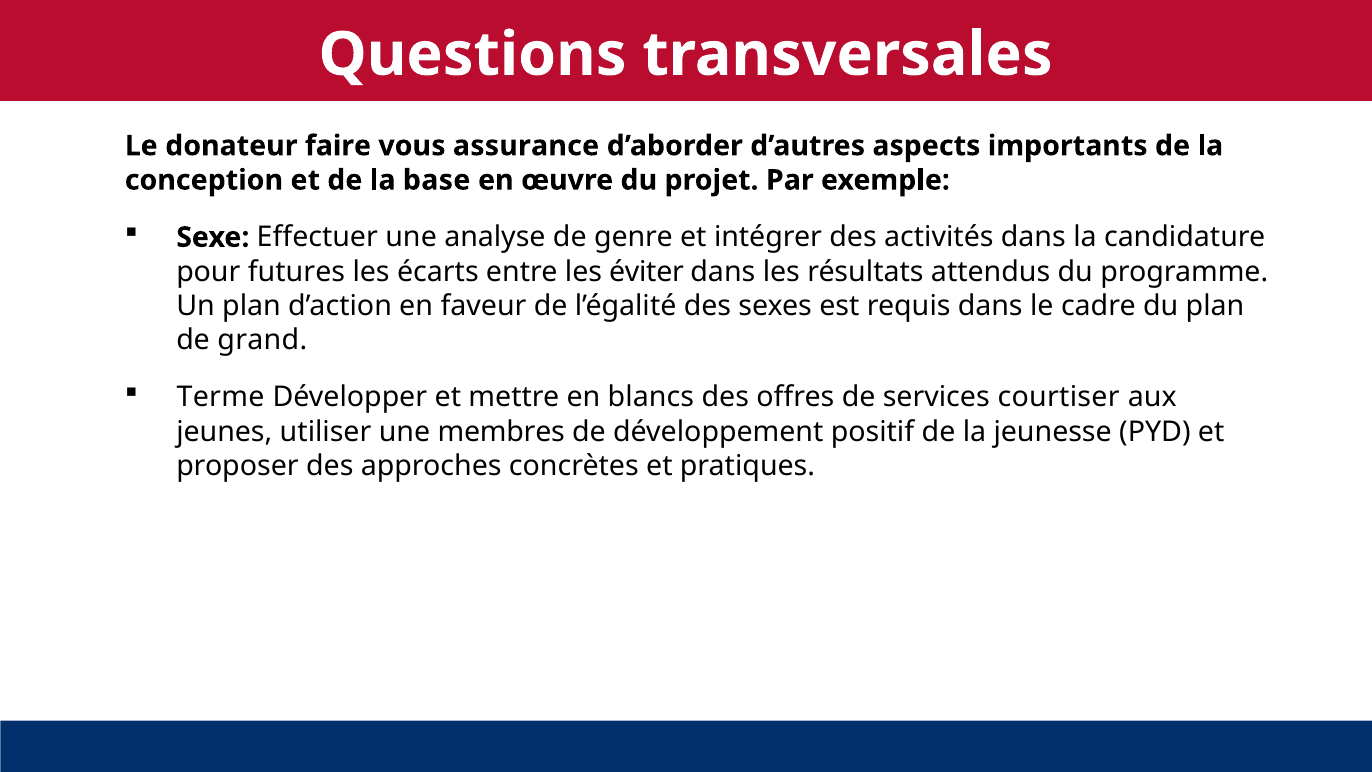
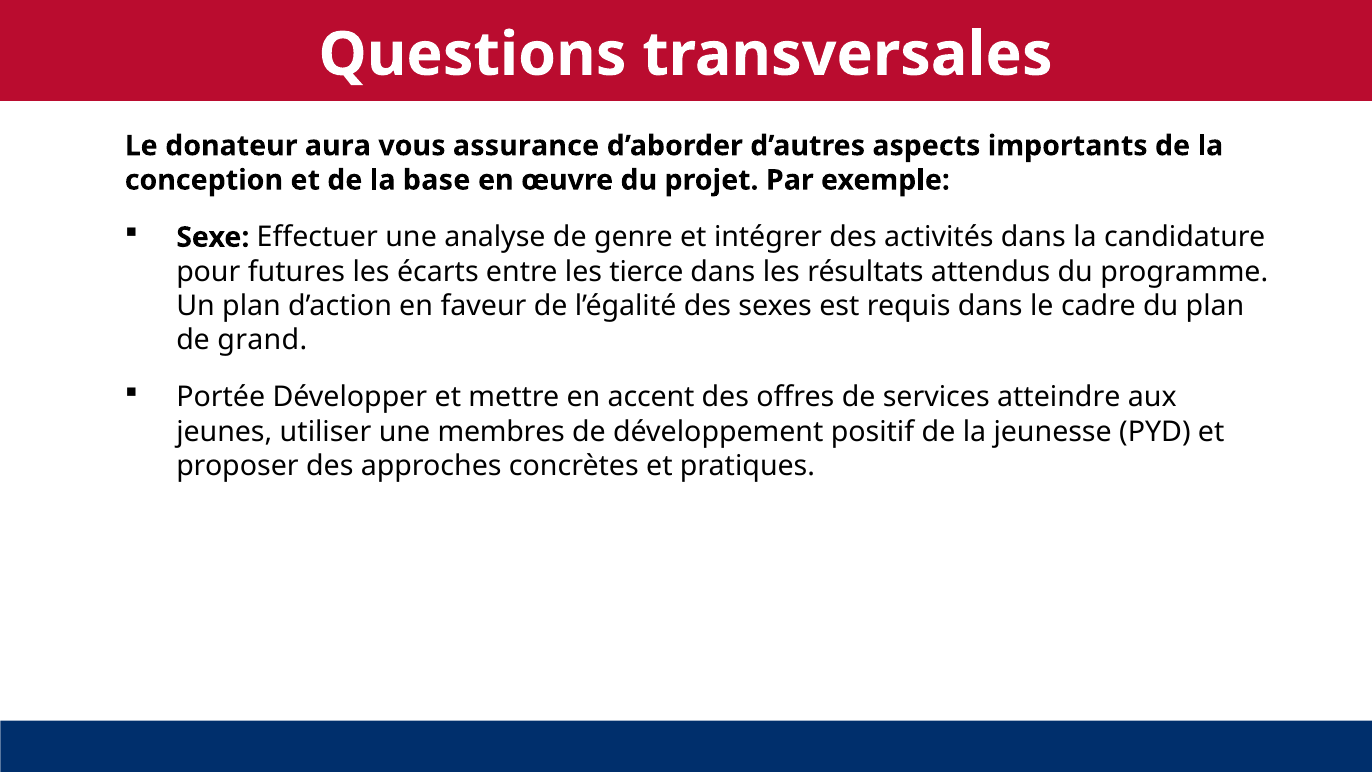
faire: faire -> aura (338, 146)
éviter: éviter -> tierce (646, 272)
Terme: Terme -> Portée (221, 397)
blancs: blancs -> accent (651, 397)
courtiser: courtiser -> atteindre (1059, 397)
